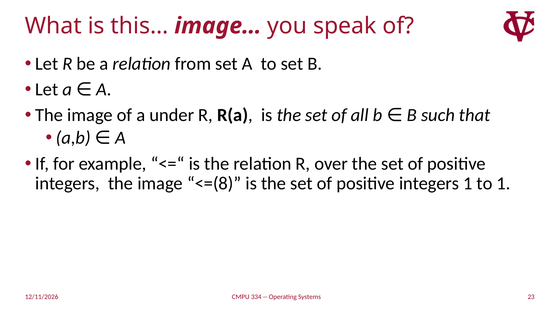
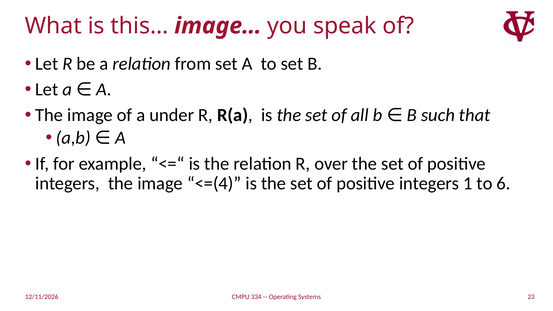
<=(8: <=(8 -> <=(4 (214, 184)
to 1: 1 -> 6 (504, 184)
